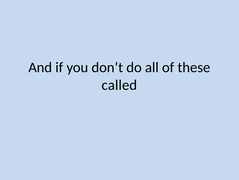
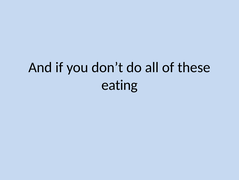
called: called -> eating (120, 85)
